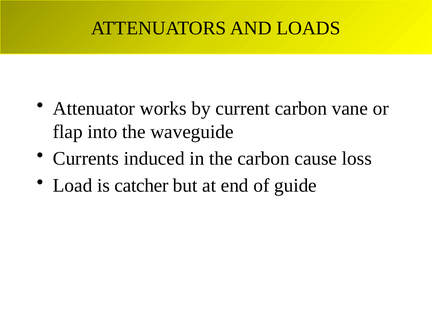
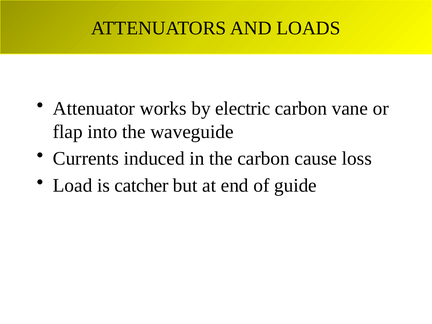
current: current -> electric (243, 109)
